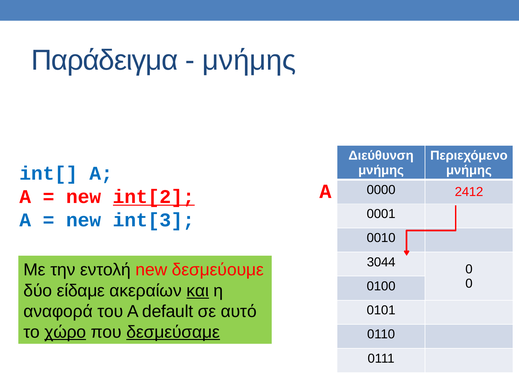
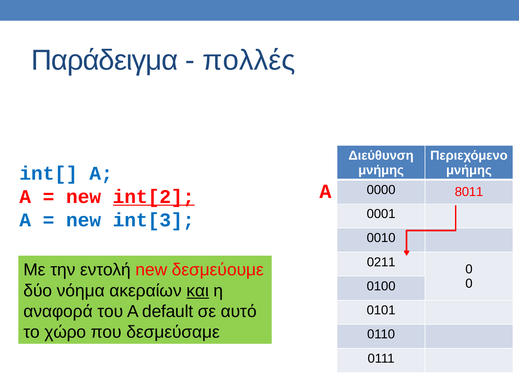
μνήμης: μνήμης -> πολλές (249, 60)
2412: 2412 -> 8011 (469, 192)
3044: 3044 -> 0211 (381, 262)
είδαμε: είδαμε -> νόημα (81, 291)
χώρο underline: present -> none (65, 332)
δεσμεύσαμε underline: present -> none (173, 332)
